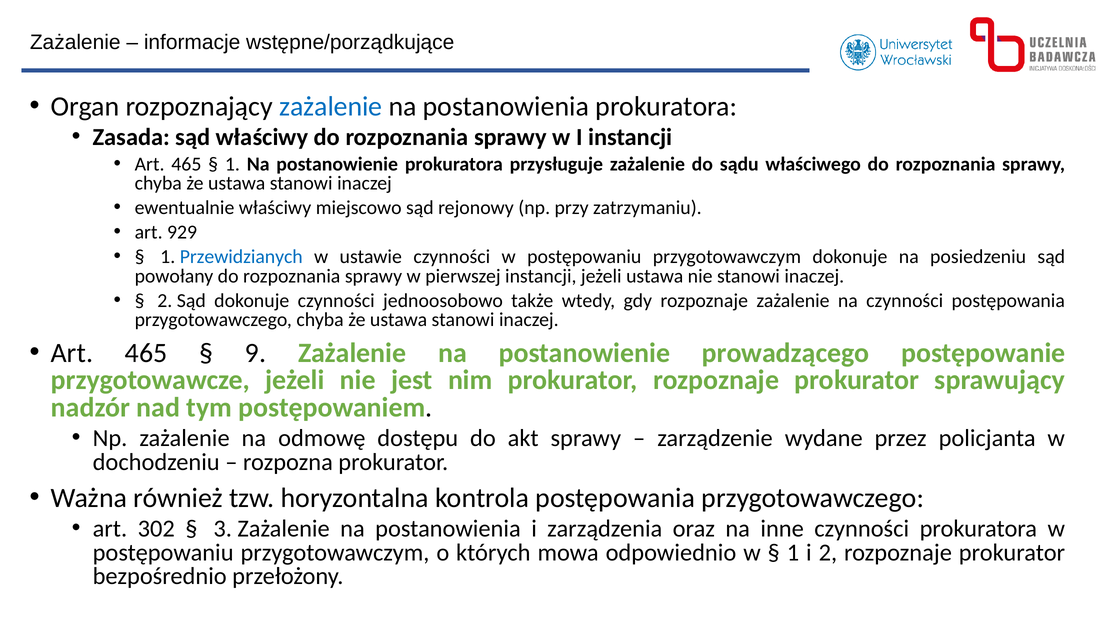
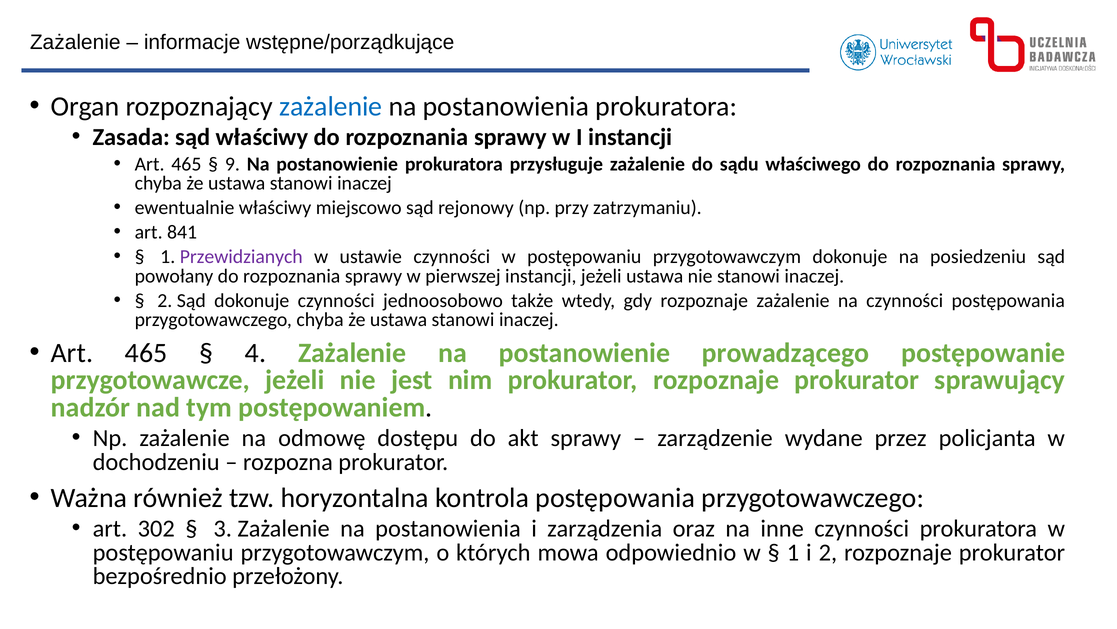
1: 1 -> 9 (232, 164)
929: 929 -> 841 (182, 232)
Przewidzianych colour: blue -> purple (241, 257)
9: 9 -> 4 (255, 353)
